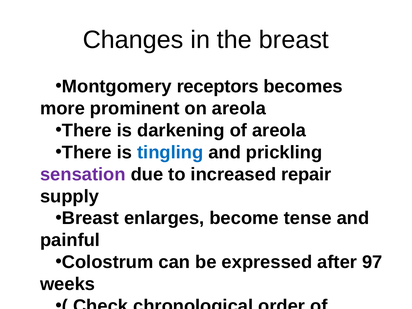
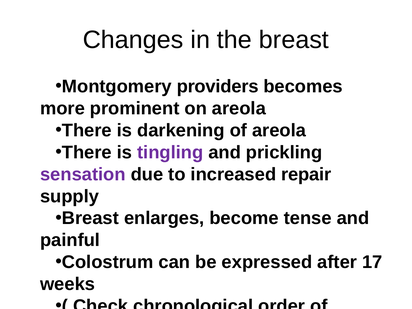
receptors: receptors -> providers (218, 86)
tingling colour: blue -> purple (170, 152)
97: 97 -> 17 (372, 262)
